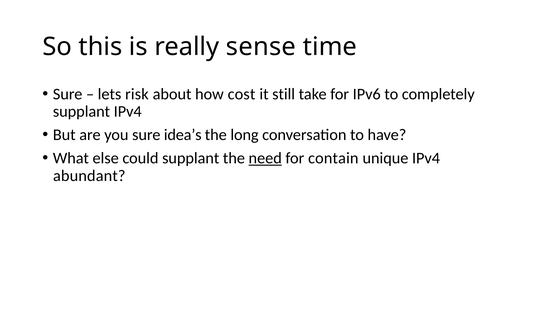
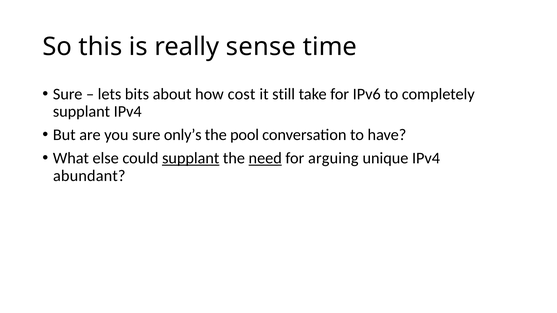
risk: risk -> bits (137, 94)
idea’s: idea’s -> only’s (183, 135)
long: long -> pool (245, 135)
supplant underline: none -> present (191, 158)
contain: contain -> arguing (333, 158)
